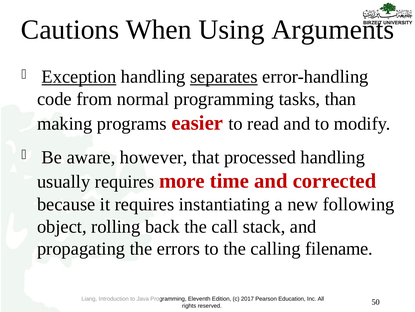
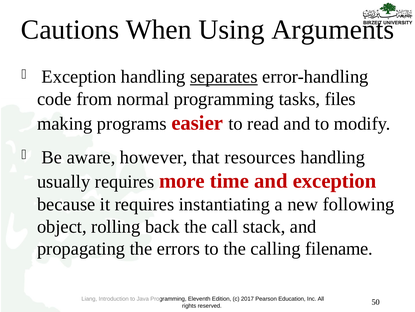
Exception underline: present -> none (79, 77)
than: than -> files (340, 99)
processed: processed -> resources (260, 157)
and corrected: corrected -> exception (335, 181)
